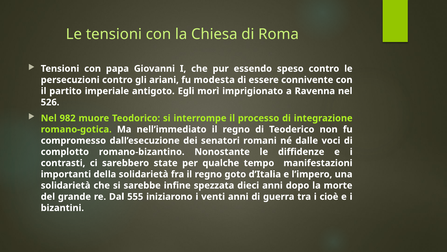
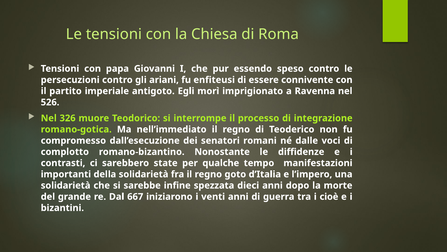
modesta: modesta -> enfiteusi (214, 80)
982: 982 -> 326 (68, 118)
555: 555 -> 667 (135, 196)
